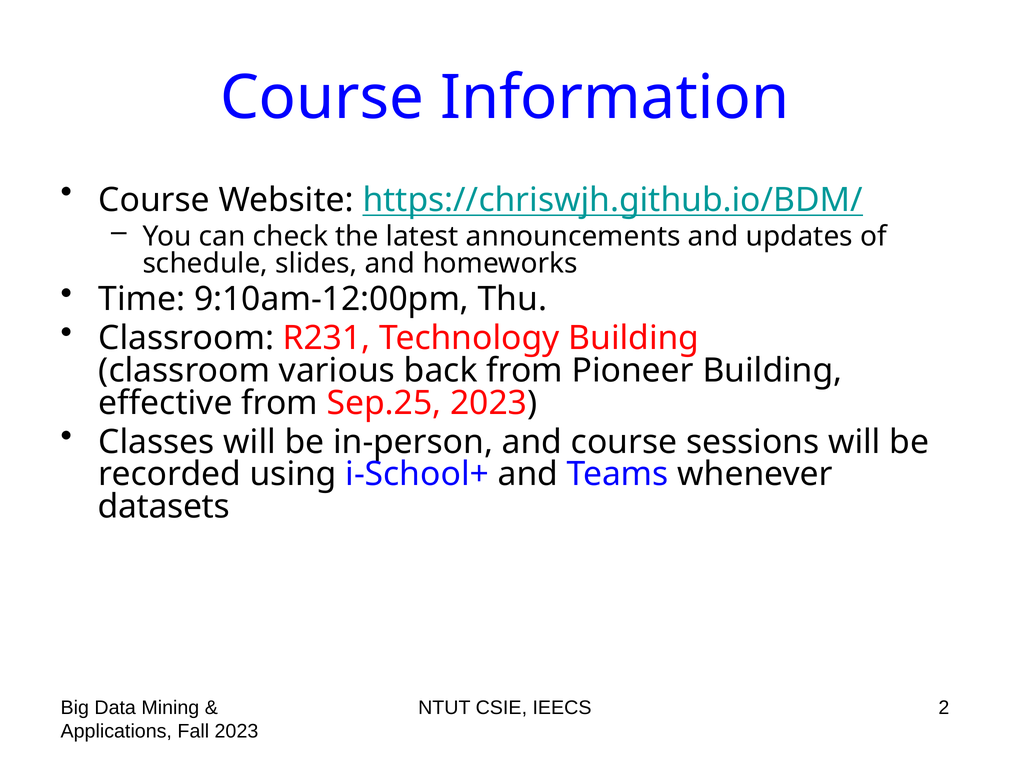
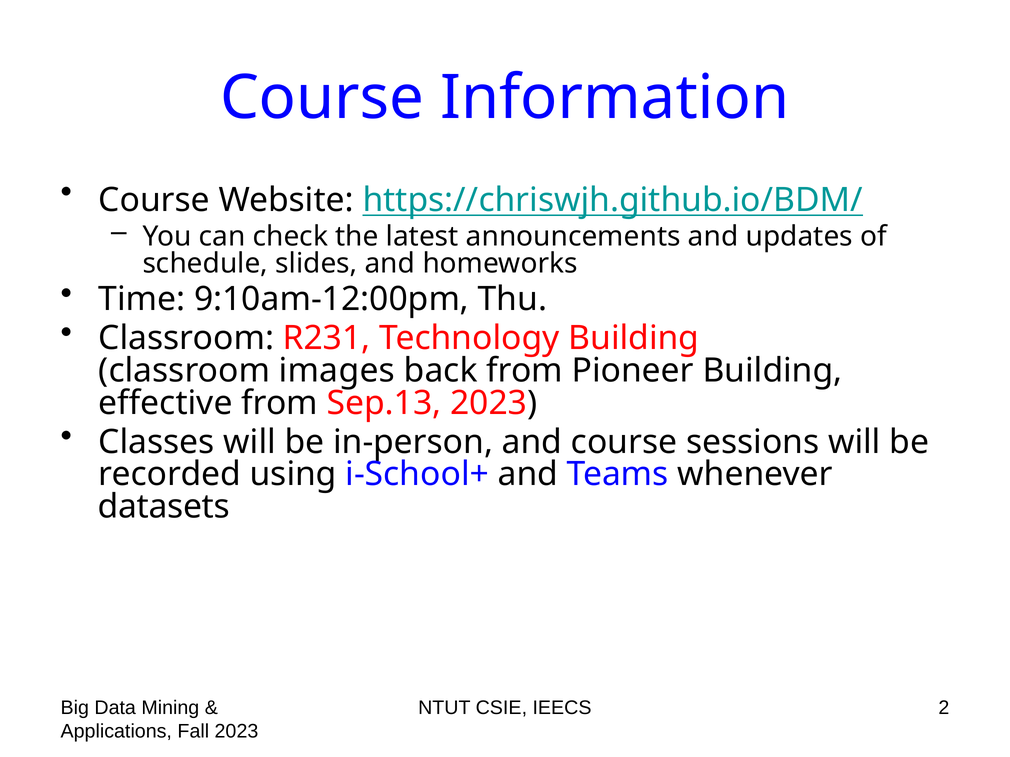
various: various -> images (337, 371)
Sep.25: Sep.25 -> Sep.13 (384, 403)
